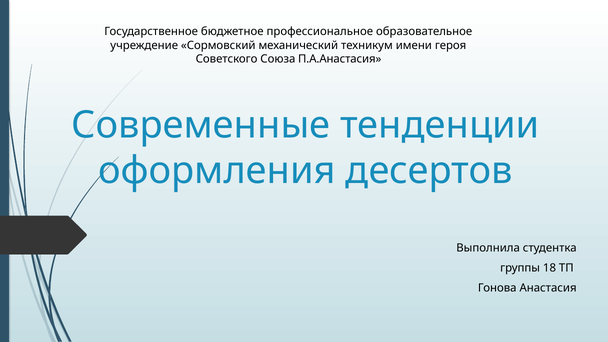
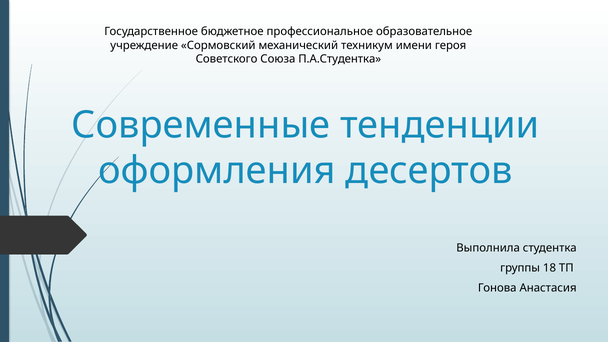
П.А.Анастасия: П.А.Анастасия -> П.А.Студентка (340, 59)
